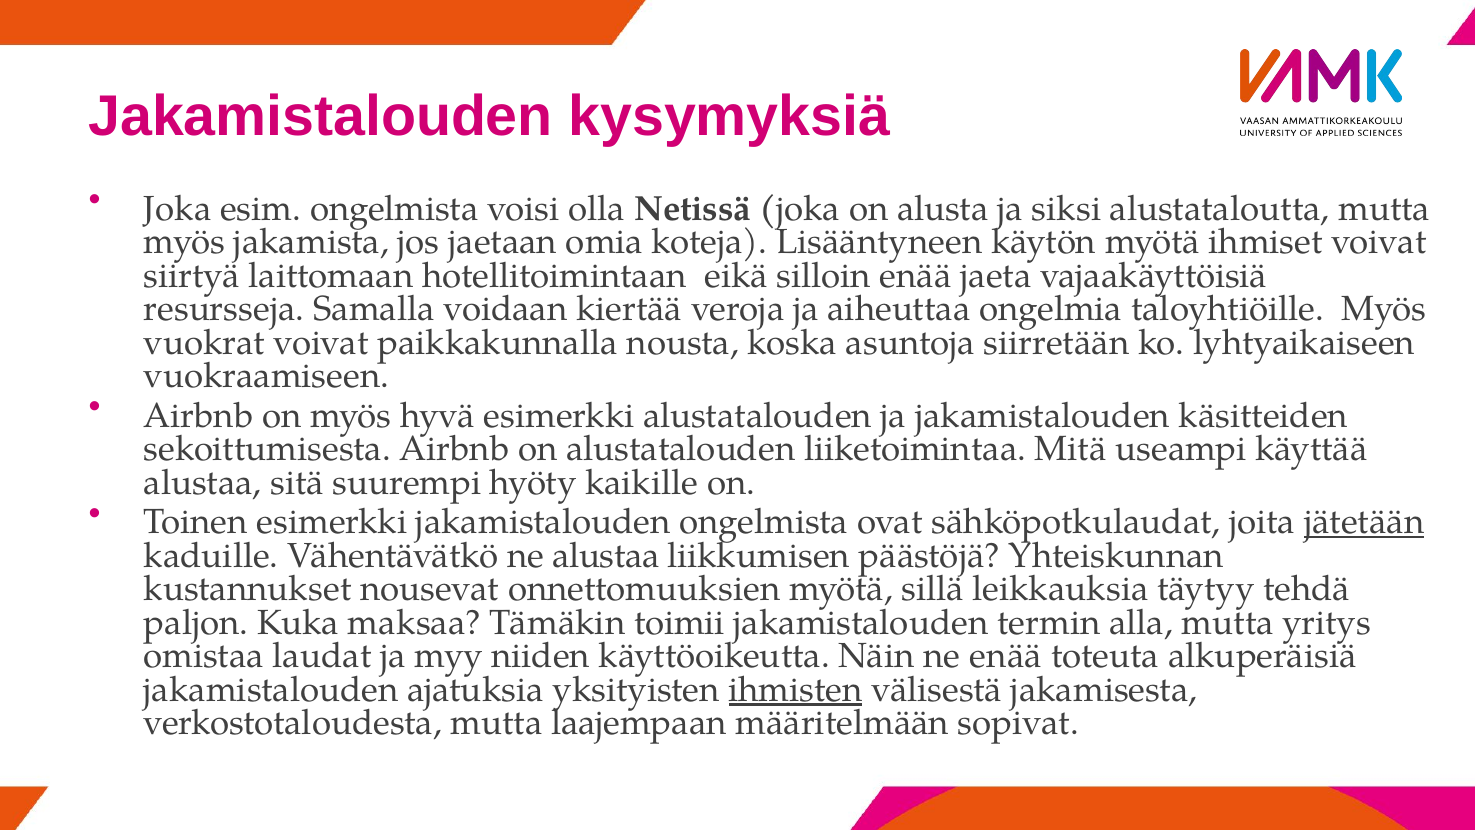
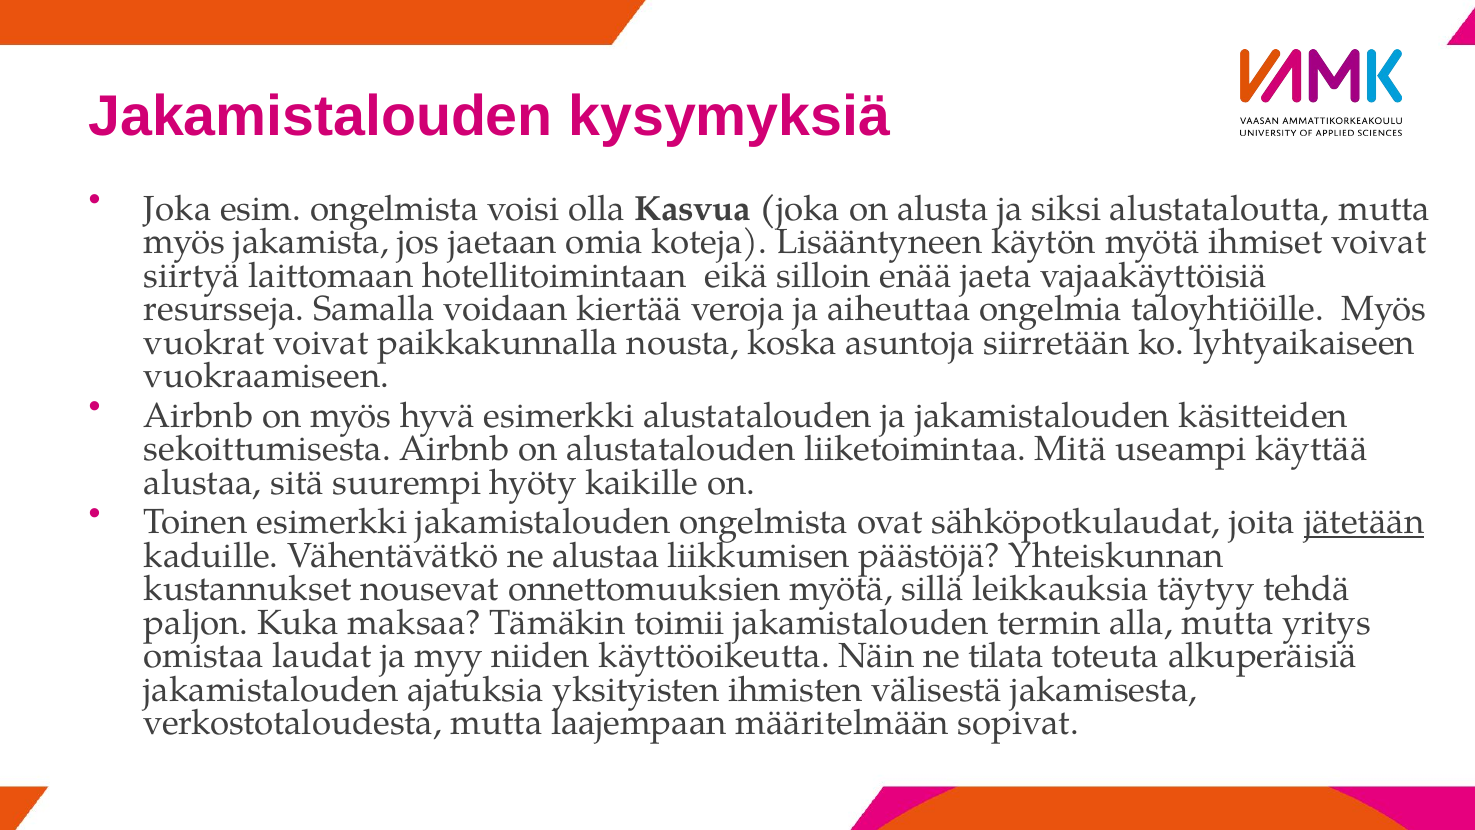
Netissä: Netissä -> Kasvua (693, 209)
ne enää: enää -> tilata (1006, 656)
ihmisten underline: present -> none (796, 689)
